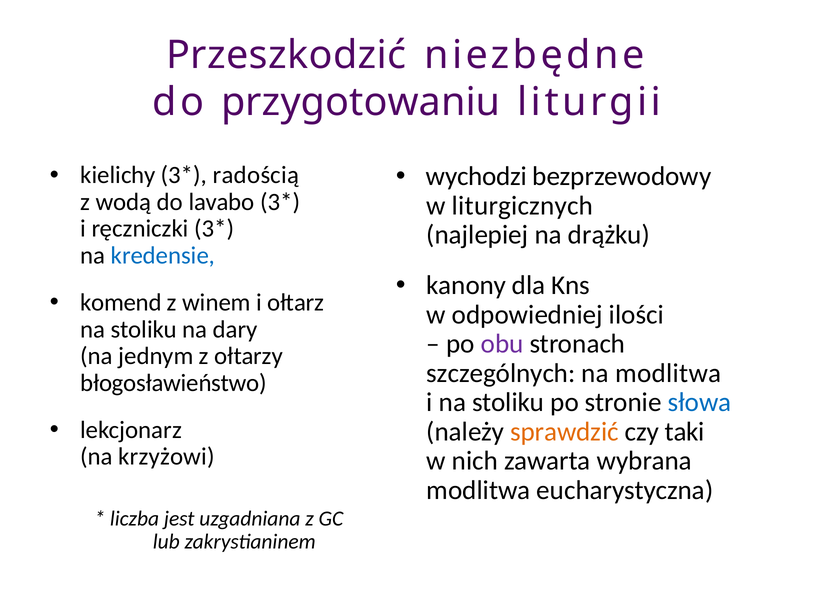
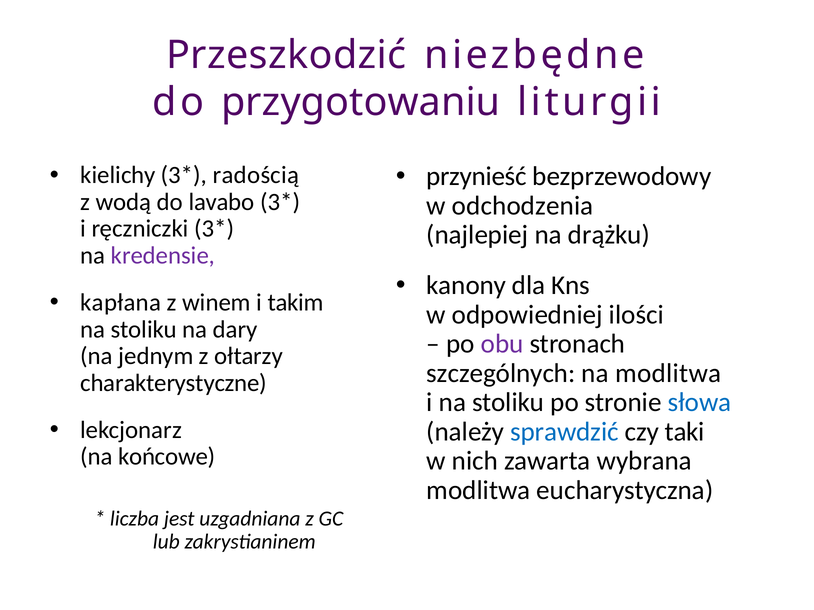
wychodzi: wychodzi -> przynieść (476, 176)
liturgicznych: liturgicznych -> odchodzenia (523, 206)
kredensie colour: blue -> purple (163, 256)
komend: komend -> kapłana (121, 303)
ołtarz: ołtarz -> takim (296, 303)
błogosławieństwo: błogosławieństwo -> charakterystyczne (174, 383)
sprawdzić colour: orange -> blue (564, 432)
krzyżowi: krzyżowi -> końcowe (167, 457)
